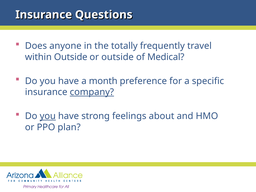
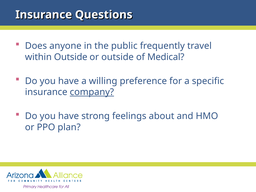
totally: totally -> public (124, 46)
month: month -> willing (103, 81)
you underline: present -> none (48, 116)
